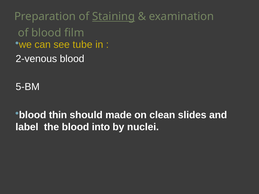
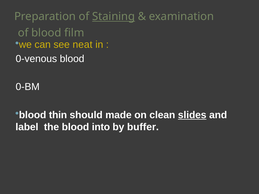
tube: tube -> neat (83, 45)
2-venous: 2-venous -> 0-venous (36, 59)
5-BM: 5-BM -> 0-BM (28, 87)
slides underline: none -> present (192, 115)
nuclei: nuclei -> buffer (143, 127)
